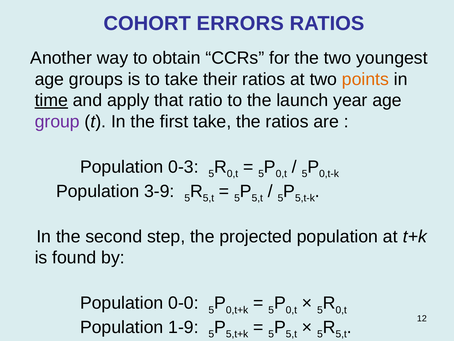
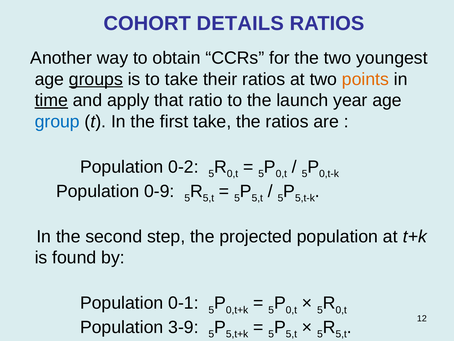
ERRORS: ERRORS -> DETAILS (240, 23)
groups underline: none -> present (96, 79)
group colour: purple -> blue (57, 121)
0-3: 0-3 -> 0-2 (183, 167)
3-9: 3-9 -> 0-9 (159, 191)
0-0: 0-0 -> 0-1 (183, 303)
1-9: 1-9 -> 3-9 (183, 327)
